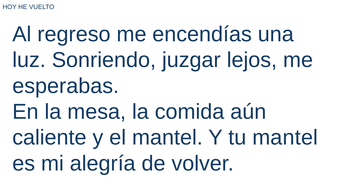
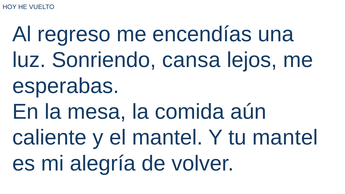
juzgar: juzgar -> cansa (191, 60)
